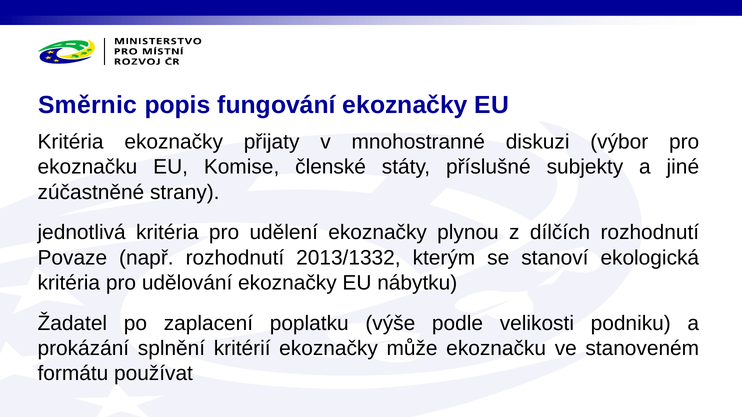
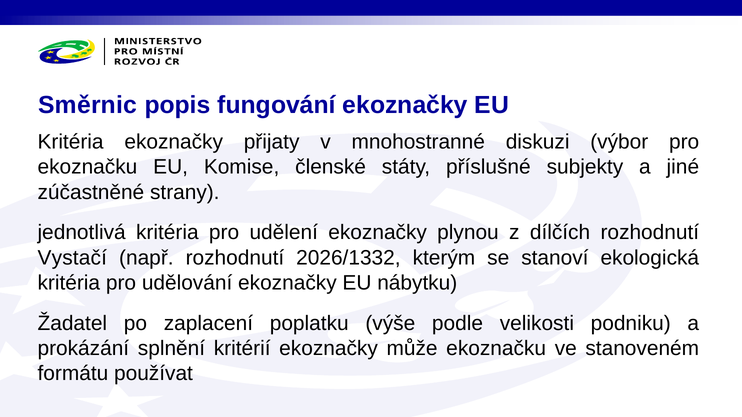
Povaze: Povaze -> Vystačí (72, 258)
2013/1332: 2013/1332 -> 2026/1332 (348, 258)
